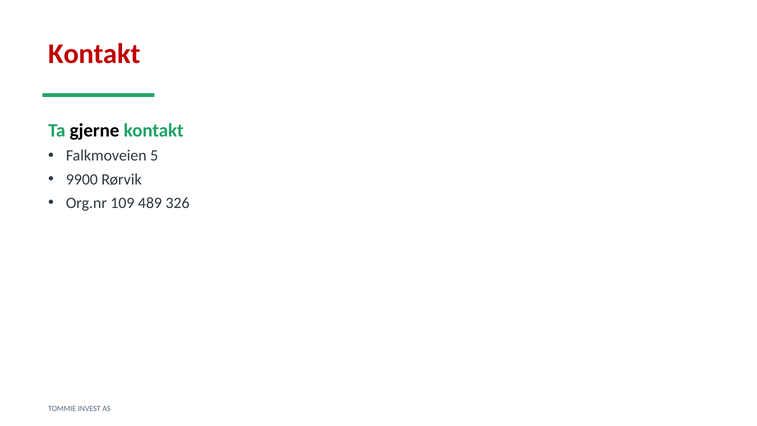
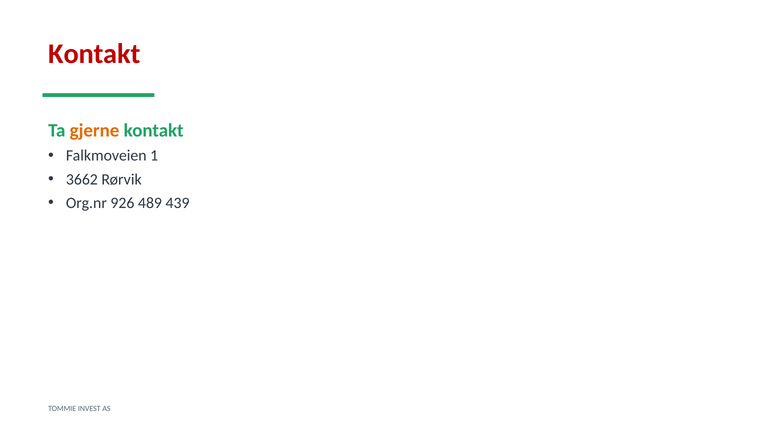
gjerne colour: black -> orange (95, 130)
5: 5 -> 1 (154, 156)
9900: 9900 -> 3662 (82, 179)
109: 109 -> 926 (122, 203)
326: 326 -> 439 (178, 203)
